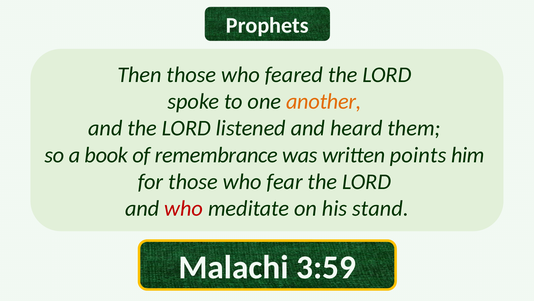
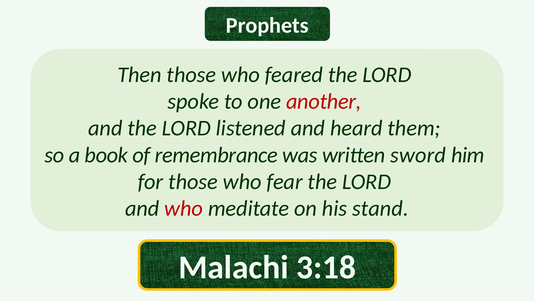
another colour: orange -> red (324, 101)
points: points -> sword (418, 155)
3:59: 3:59 -> 3:18 (326, 267)
